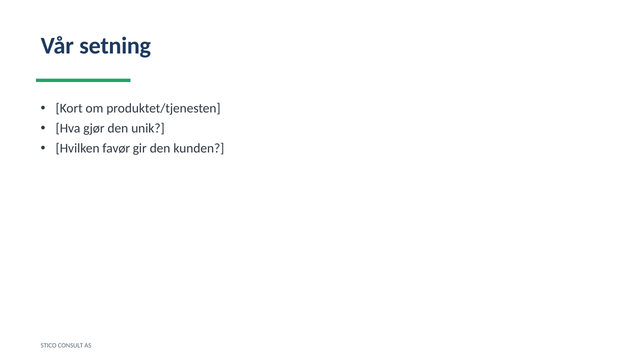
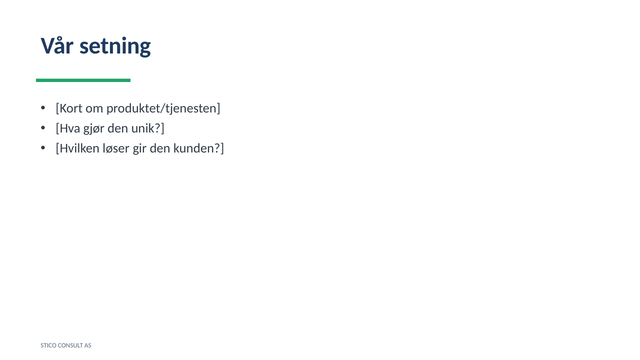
favør: favør -> løser (116, 148)
